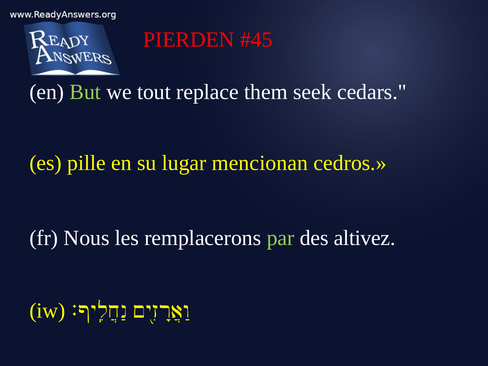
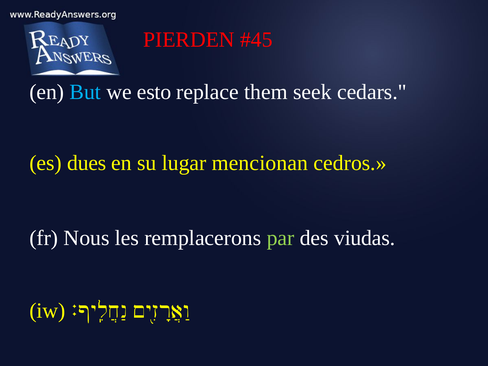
But colour: light green -> light blue (85, 92)
tout: tout -> esto (154, 92)
pille: pille -> dues (87, 163)
altivez: altivez -> viudas (365, 238)
